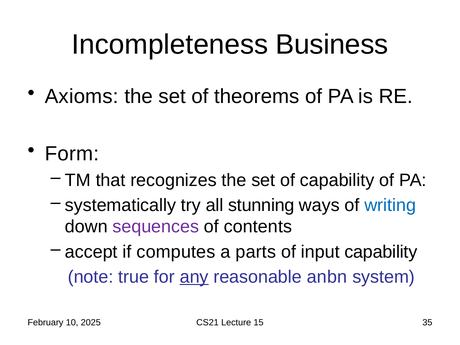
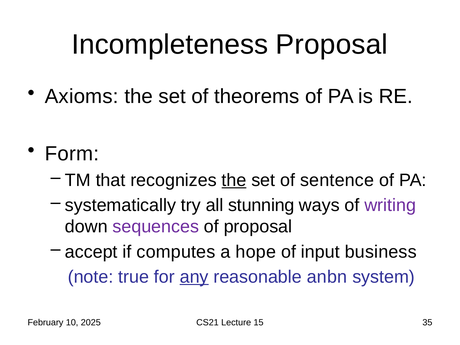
Incompleteness Business: Business -> Proposal (332, 45)
the underline: none -> present (234, 180)
of capability: capability -> sentence (337, 180)
writing colour: blue -> purple (390, 205)
of contents: contents -> proposal (258, 227)
parts: parts -> hope (256, 252)
input capability: capability -> business (381, 252)
